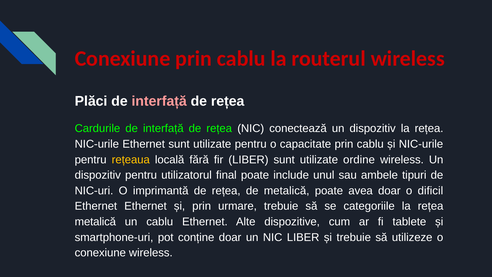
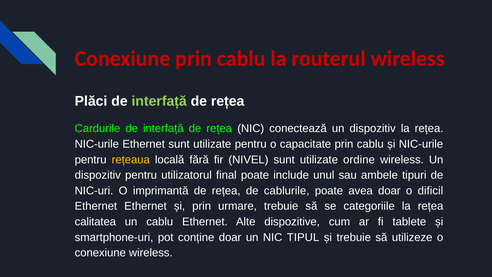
interfață colour: pink -> light green (159, 101)
fir LIBER: LIBER -> NIVEL (248, 159)
de metalică: metalică -> cablurile (287, 191)
metalică: metalică -> calitatea (95, 222)
NIC LIBER: LIBER -> TIPUL (303, 237)
